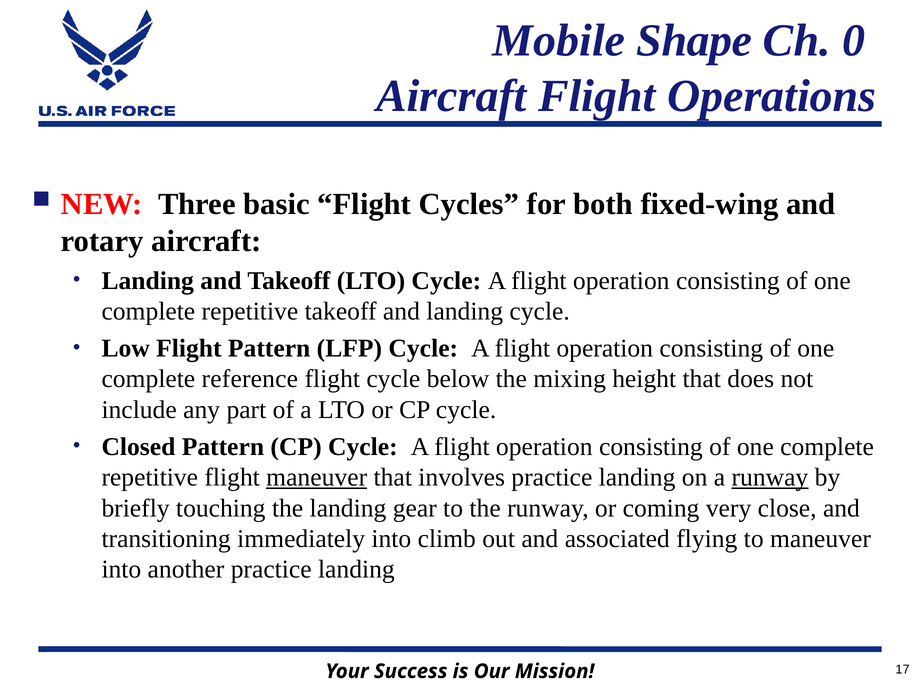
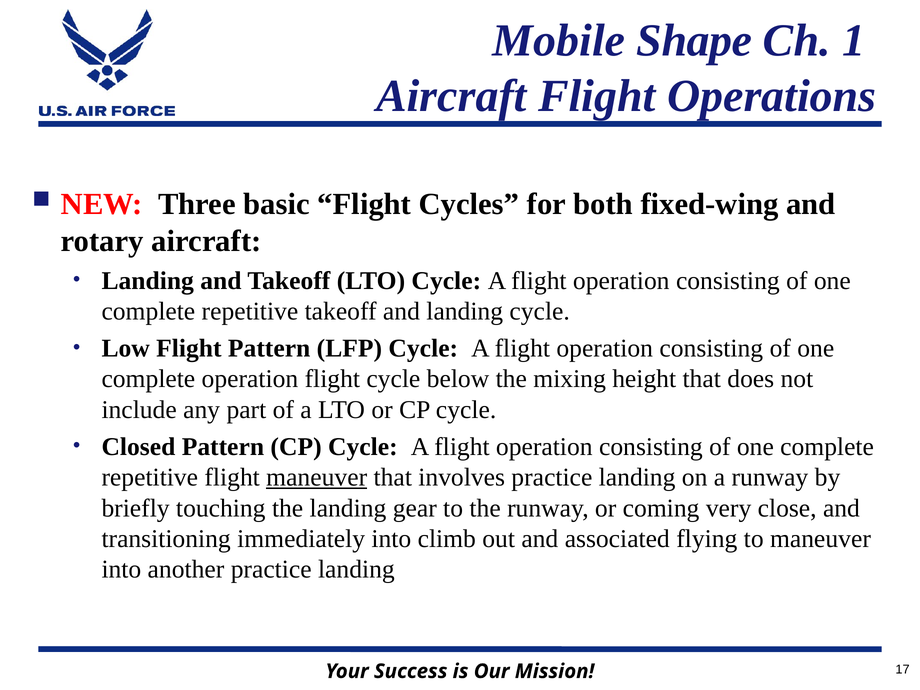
0: 0 -> 1 (854, 41)
complete reference: reference -> operation (250, 379)
runway underline: present -> none (770, 477)
